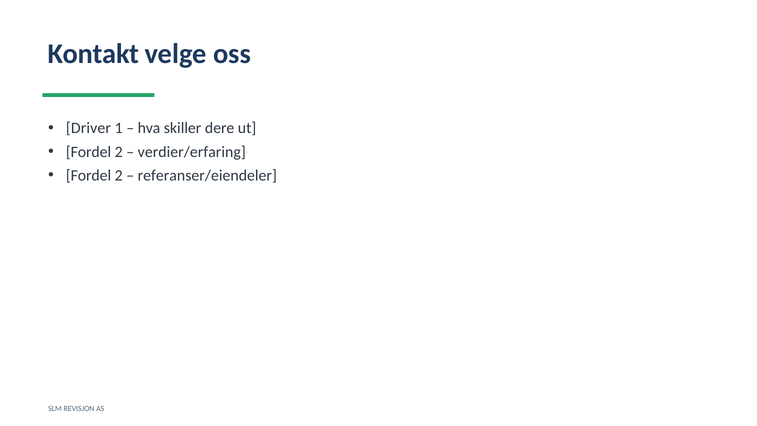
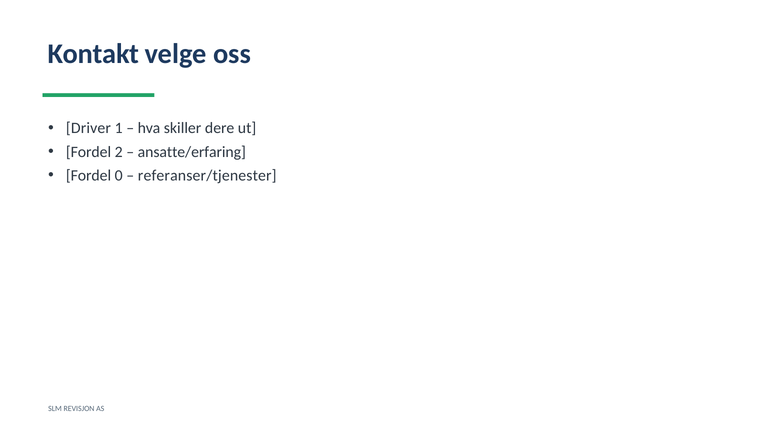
verdier/erfaring: verdier/erfaring -> ansatte/erfaring (192, 152)
2: 2 -> 0 (119, 176)
referanser/eiendeler: referanser/eiendeler -> referanser/tjenester (207, 176)
